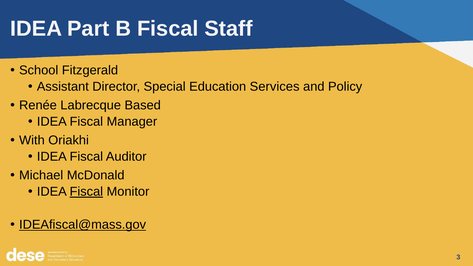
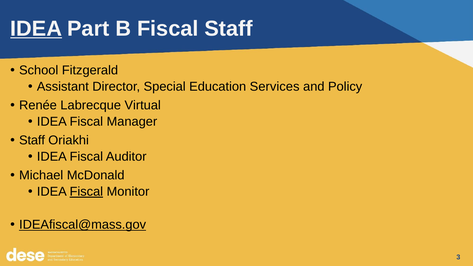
IDEA underline: none -> present (36, 29)
Based: Based -> Virtual (143, 105)
With: With -> Staff (32, 140)
